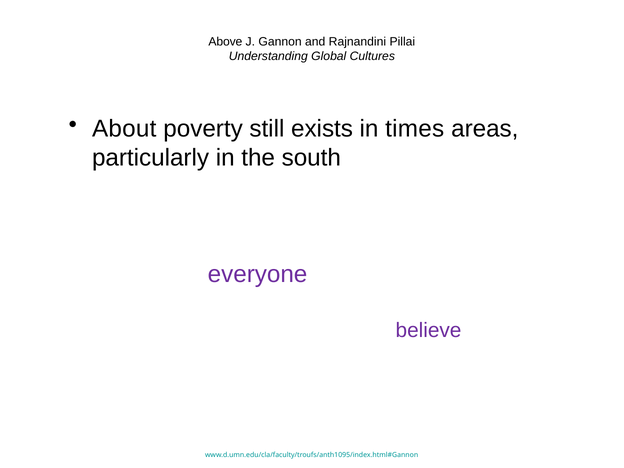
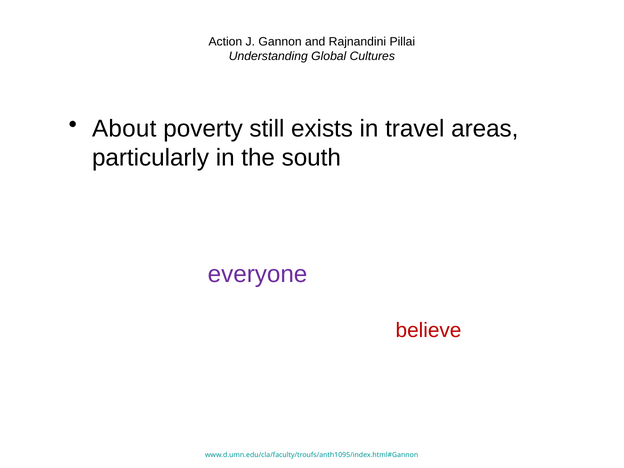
Above: Above -> Action (225, 42)
times: times -> travel (415, 129)
believe colour: purple -> red (429, 330)
